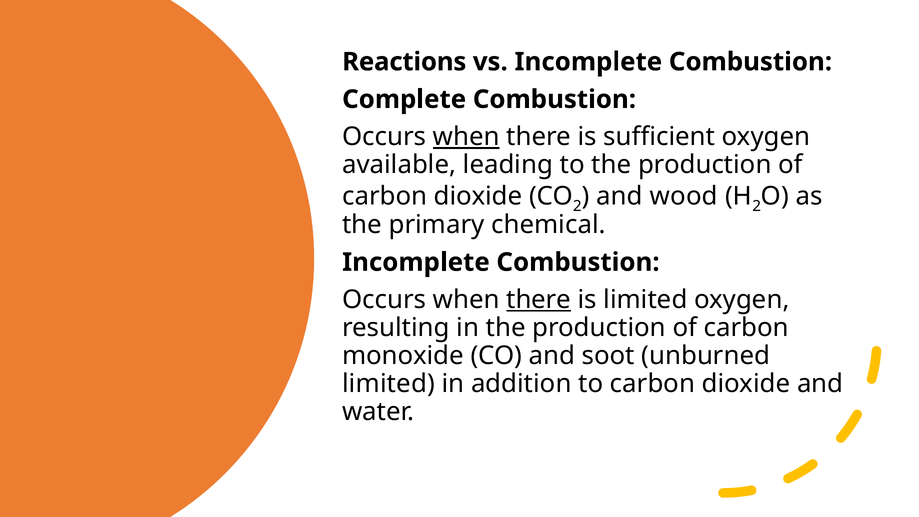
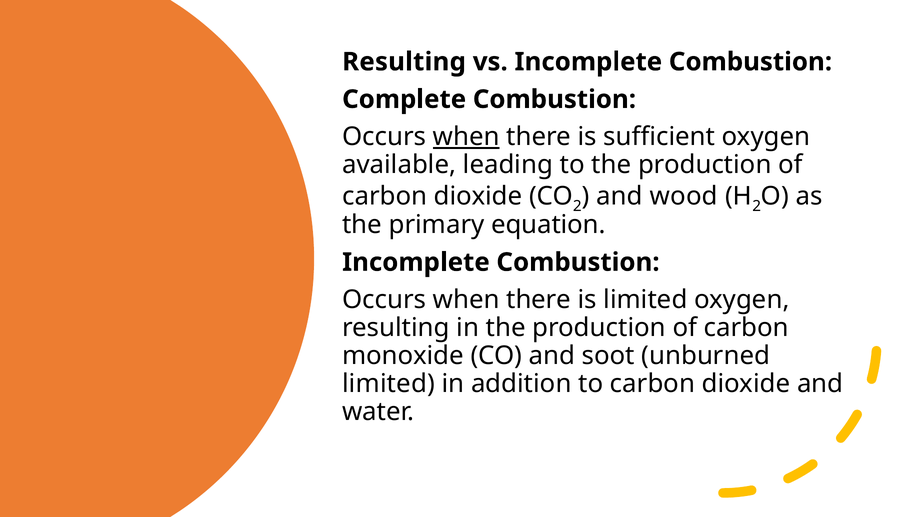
Reactions: Reactions -> Resulting (404, 62)
chemical: chemical -> equation (548, 225)
there underline: present -> none (539, 300)
